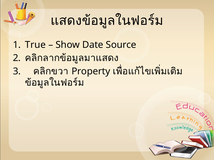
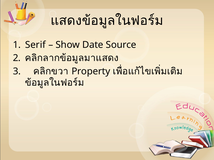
True: True -> Serif (35, 45)
